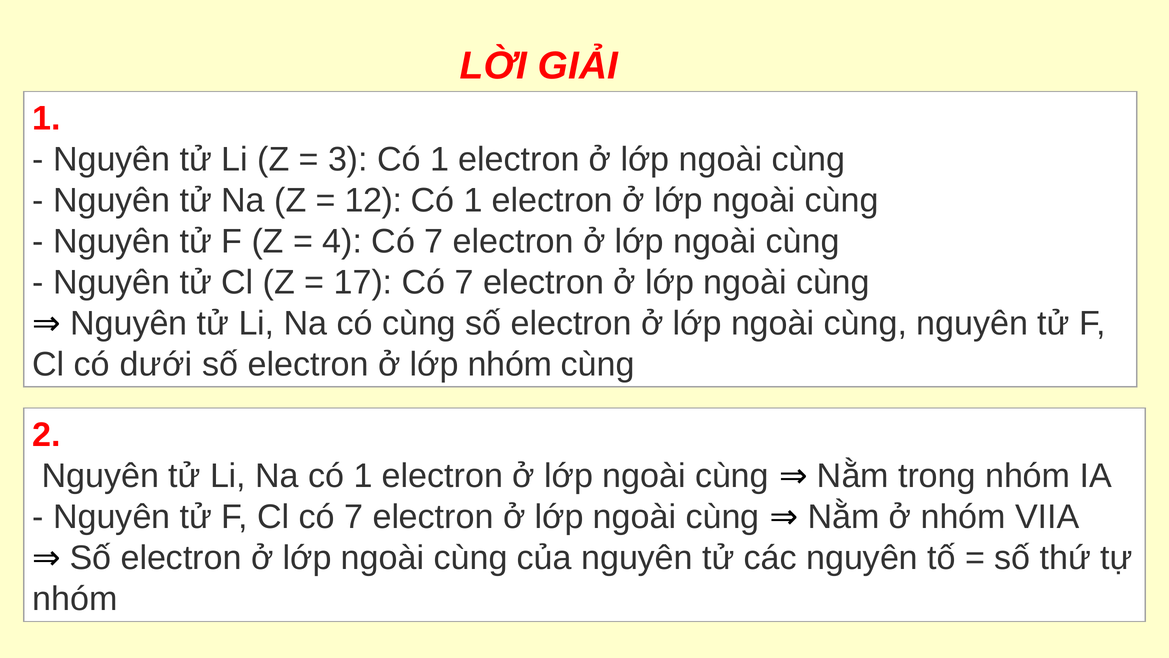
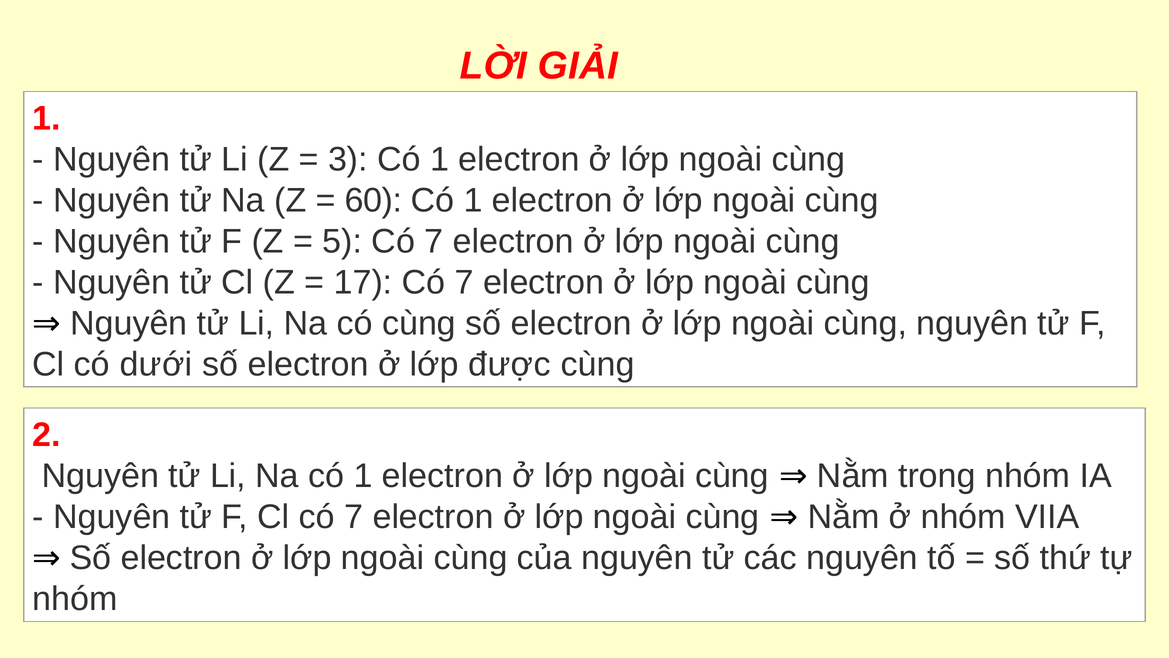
12: 12 -> 60 (373, 200)
4: 4 -> 5 (342, 241)
lớp nhóm: nhóm -> được (510, 364)
